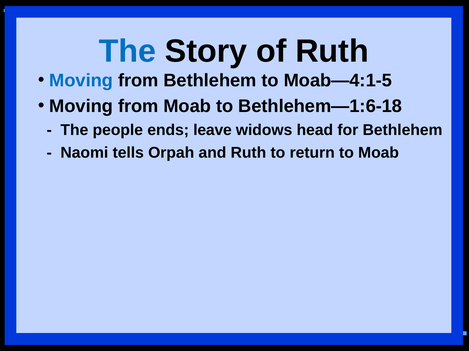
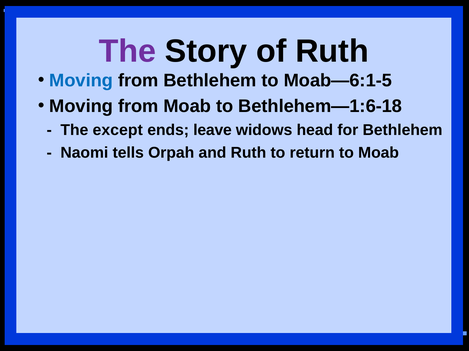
The colour: blue -> purple (127, 51)
Moab—4:1-5: Moab—4:1-5 -> Moab—6:1-5 (338, 81)
people: people -> except (118, 130)
